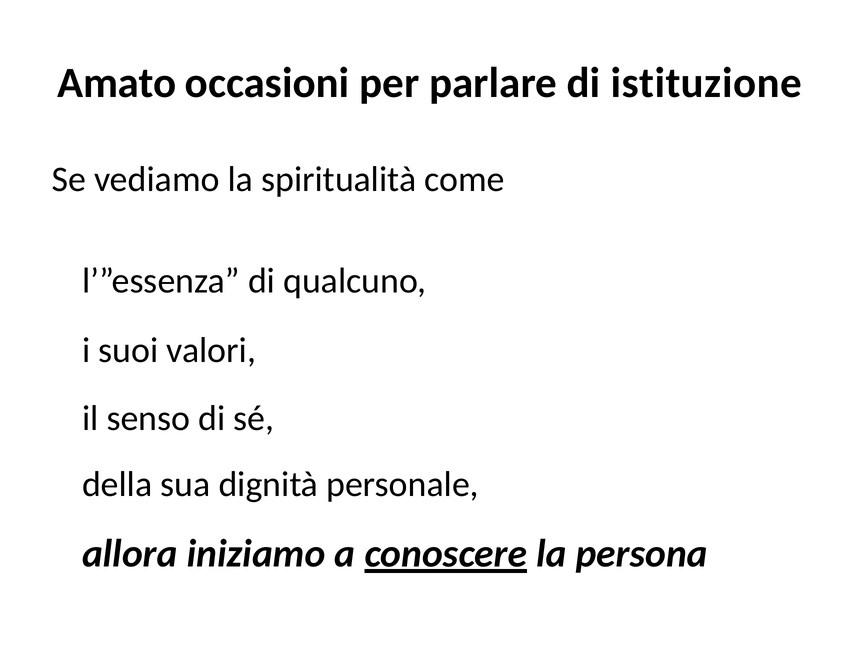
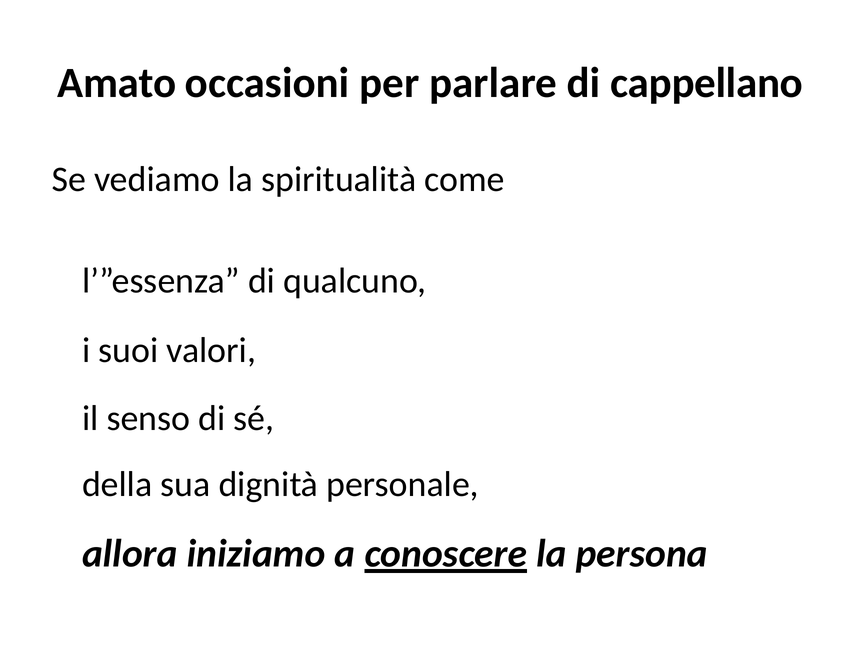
istituzione: istituzione -> cappellano (707, 83)
